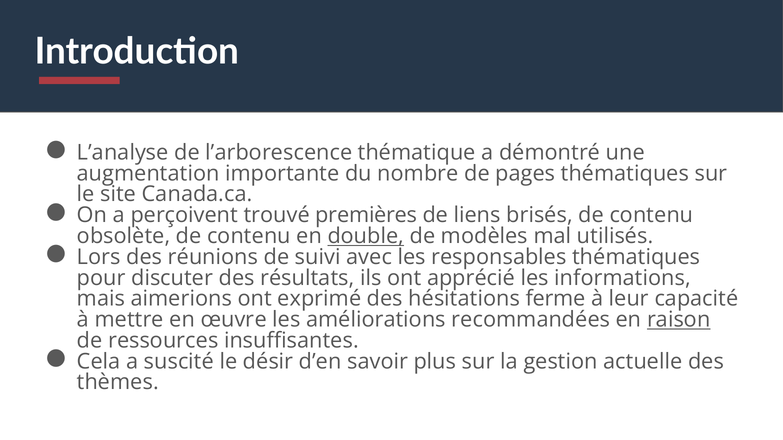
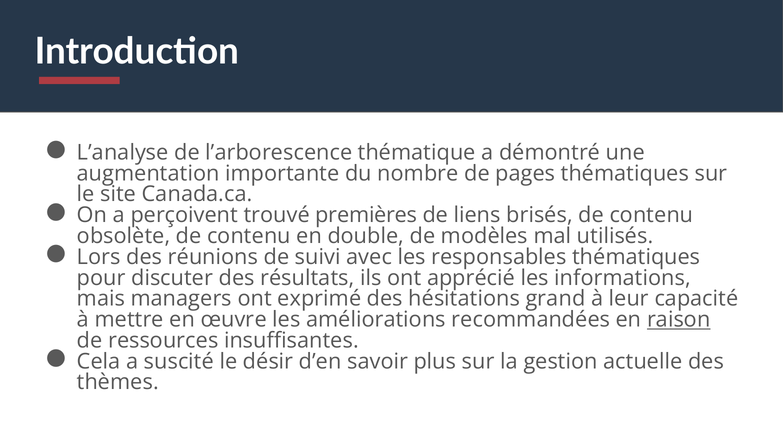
double underline: present -> none (366, 236)
aimerions: aimerions -> managers (181, 299)
ferme: ferme -> grand (555, 299)
